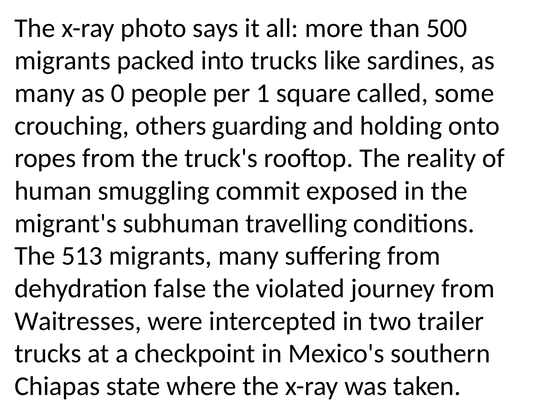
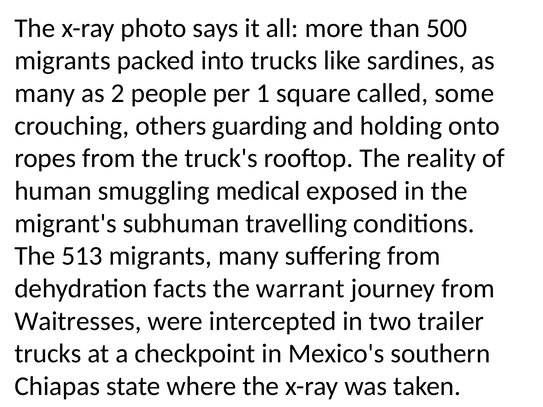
0: 0 -> 2 (118, 93)
commit: commit -> medical (258, 191)
false: false -> facts (180, 289)
violated: violated -> warrant (300, 289)
